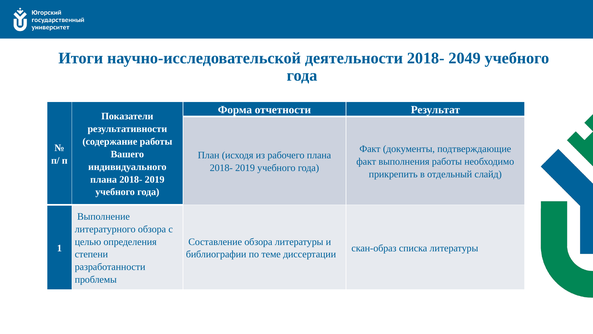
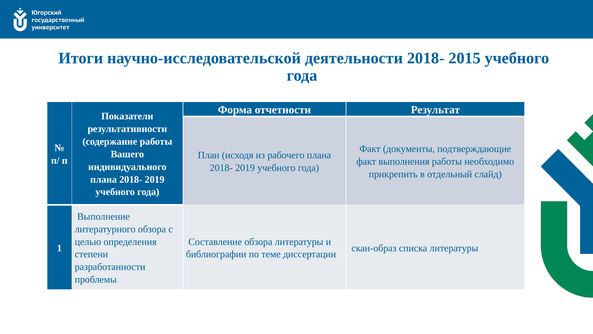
2049: 2049 -> 2015 (465, 58)
